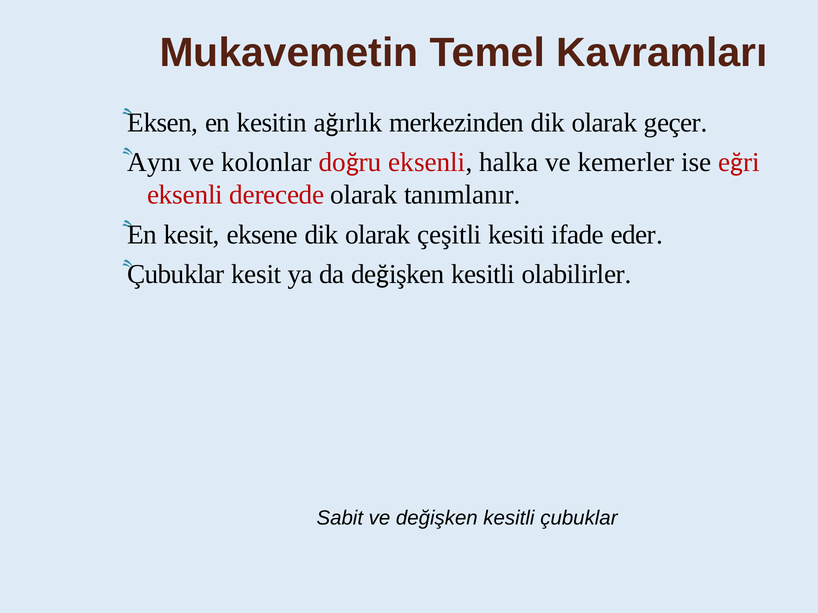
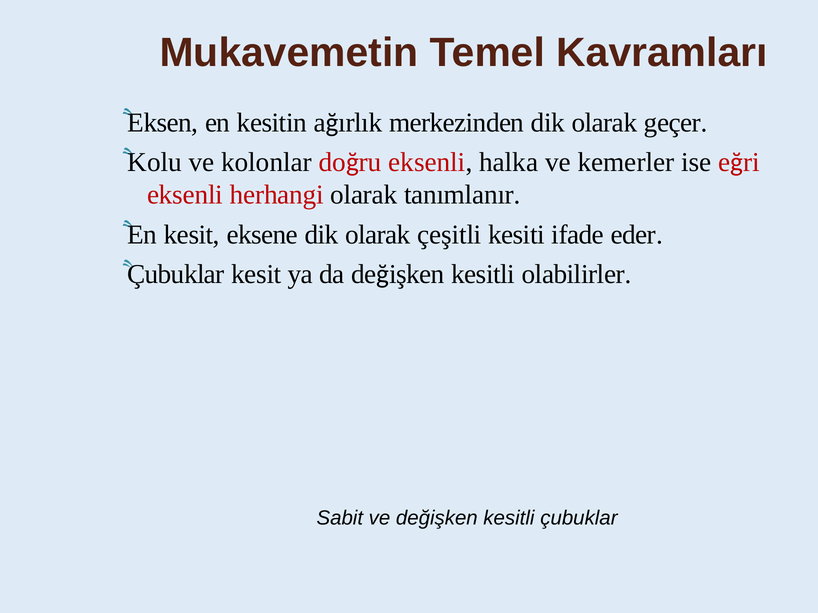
Aynı: Aynı -> Kolu (155, 162)
derecede: derecede -> herhangi (277, 195)
